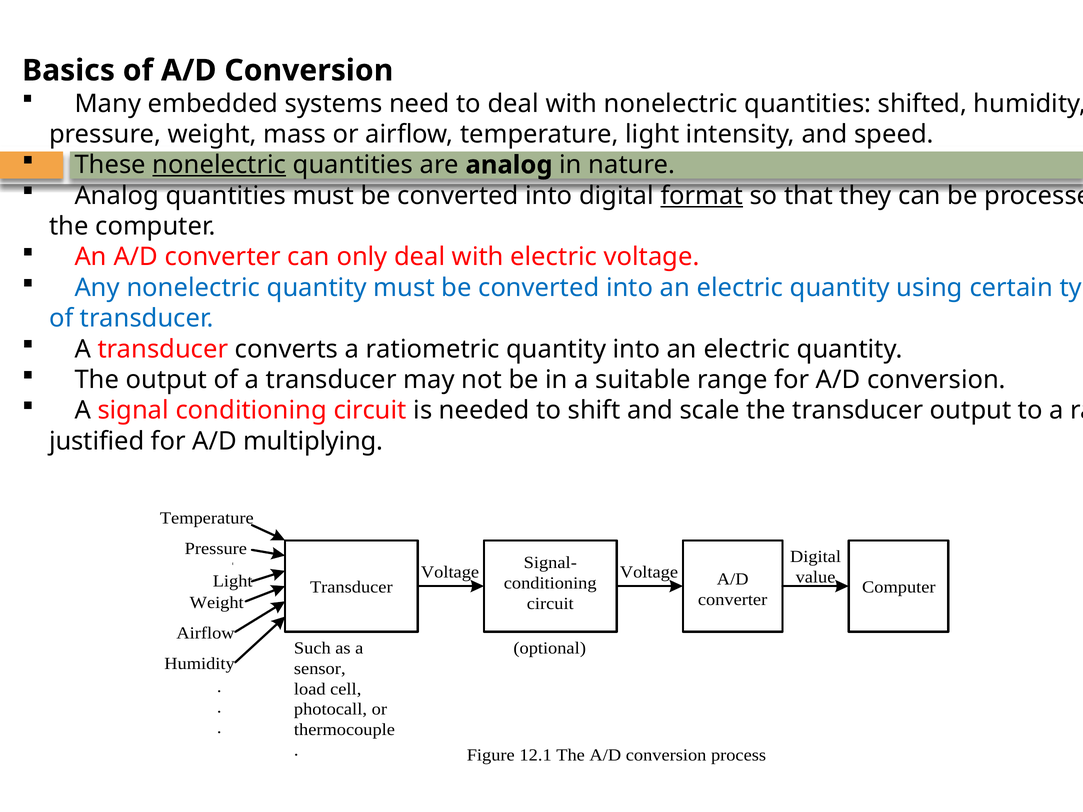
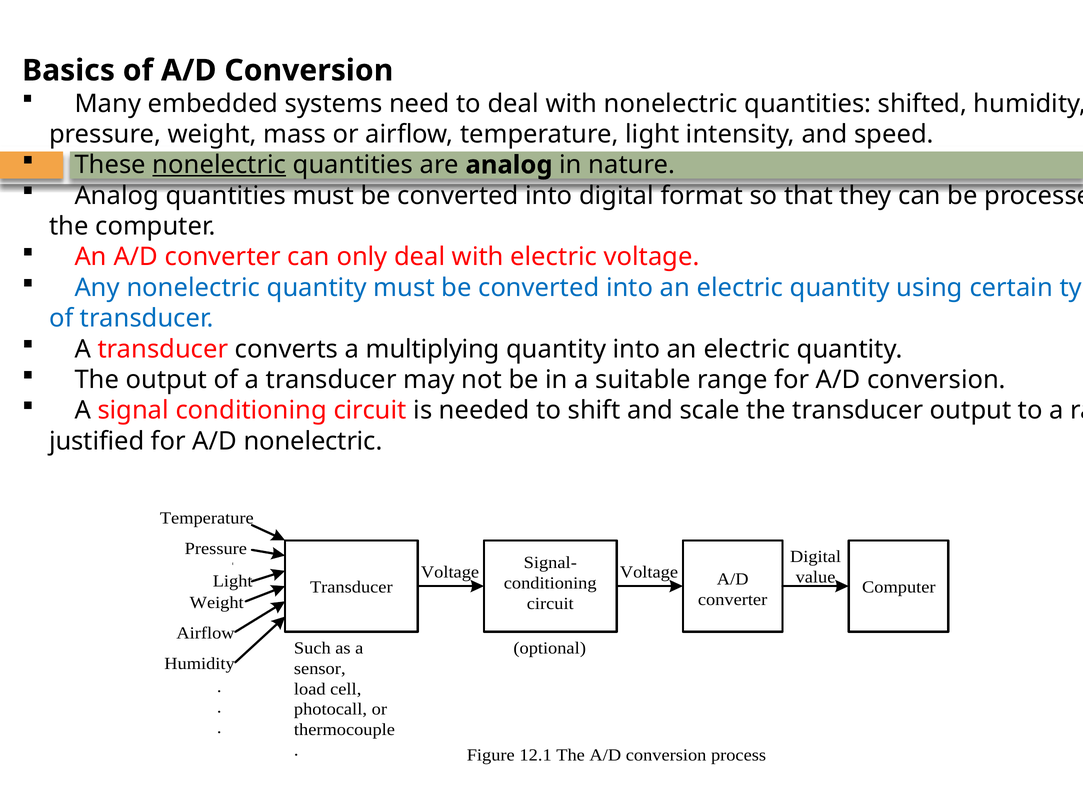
format underline: present -> none (702, 196)
ratiometric: ratiometric -> multiplying (433, 349)
A/D multiplying: multiplying -> nonelectric (313, 441)
